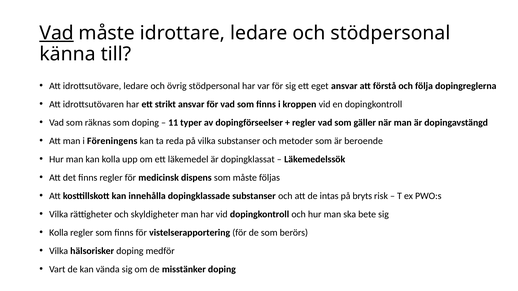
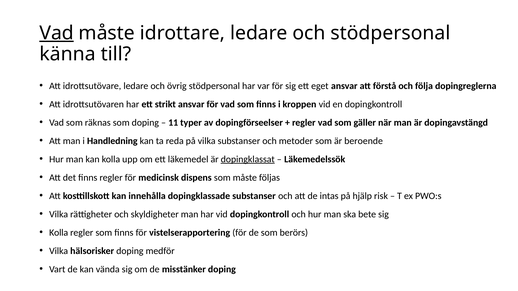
Föreningens: Föreningens -> Handledning (112, 141)
dopingklassat underline: none -> present (248, 159)
bryts: bryts -> hjälp (362, 196)
